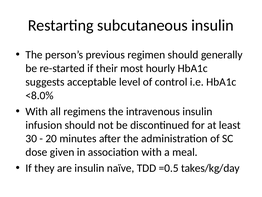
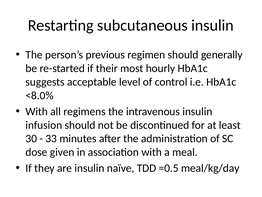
20: 20 -> 33 (51, 138)
takes/kg/day: takes/kg/day -> meal/kg/day (210, 168)
